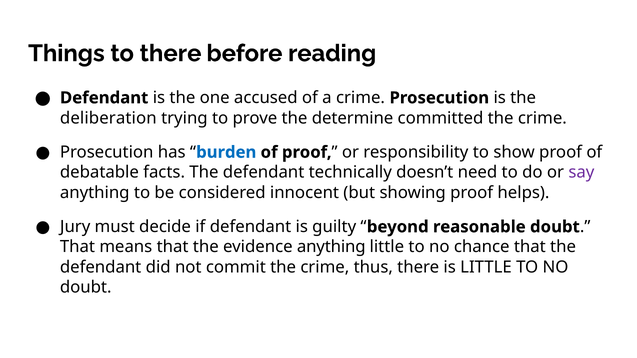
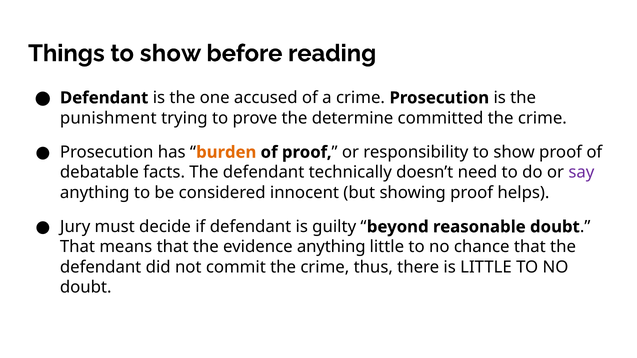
Things to there: there -> show (170, 53)
deliberation: deliberation -> punishment (108, 118)
burden colour: blue -> orange (226, 152)
